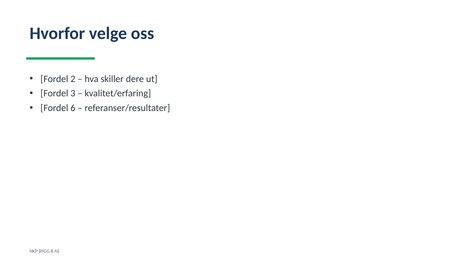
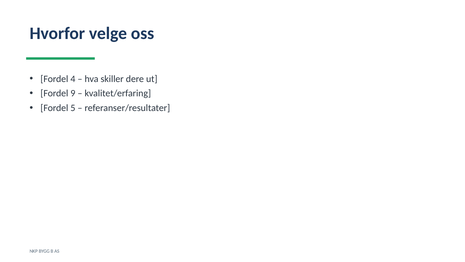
2: 2 -> 4 (73, 79)
3: 3 -> 9 (73, 93)
6: 6 -> 5 (73, 108)
